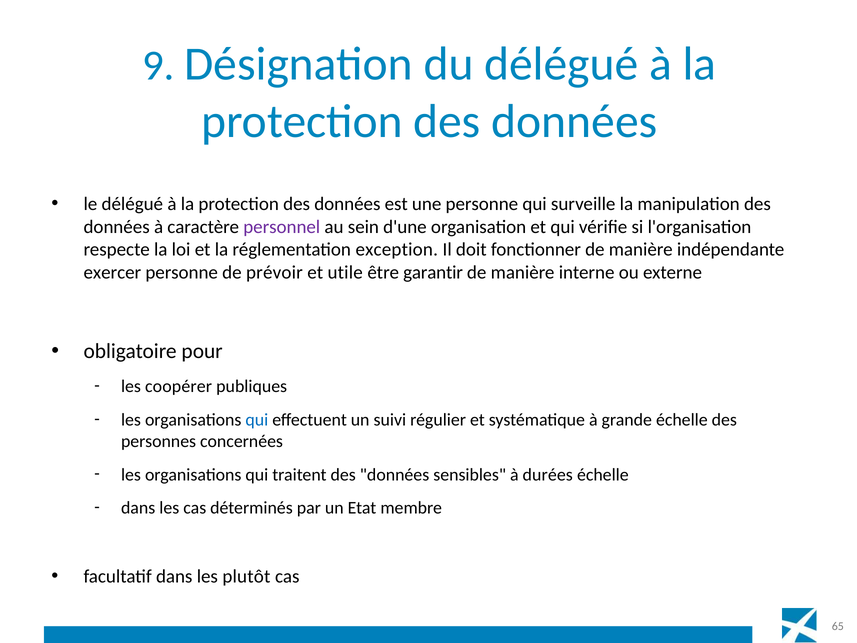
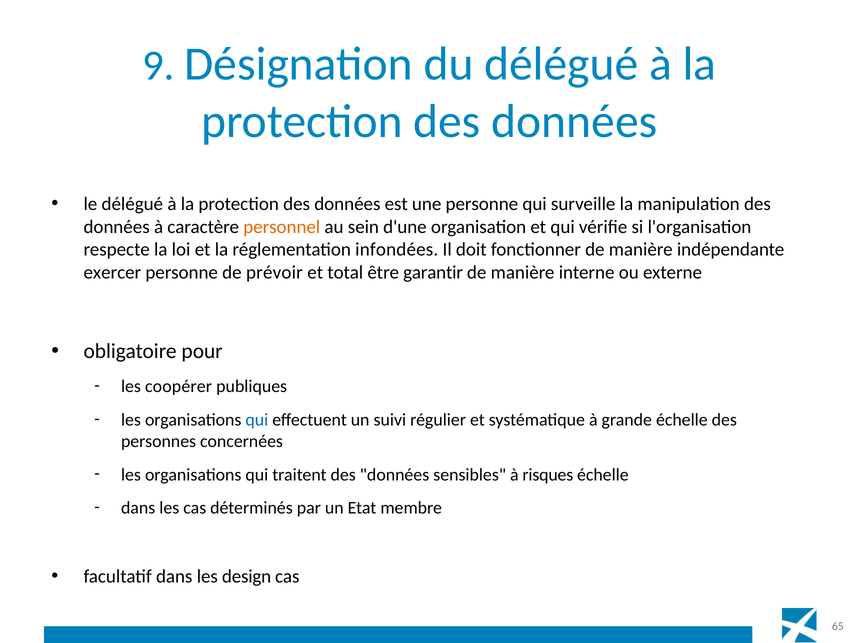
personnel colour: purple -> orange (282, 227)
exception: exception -> infondées (397, 250)
utile: utile -> total (345, 272)
durées: durées -> risques (548, 474)
plutôt: plutôt -> design (247, 576)
